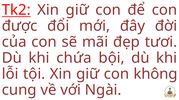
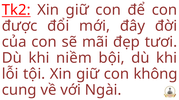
chứa: chứa -> niềm (74, 58)
